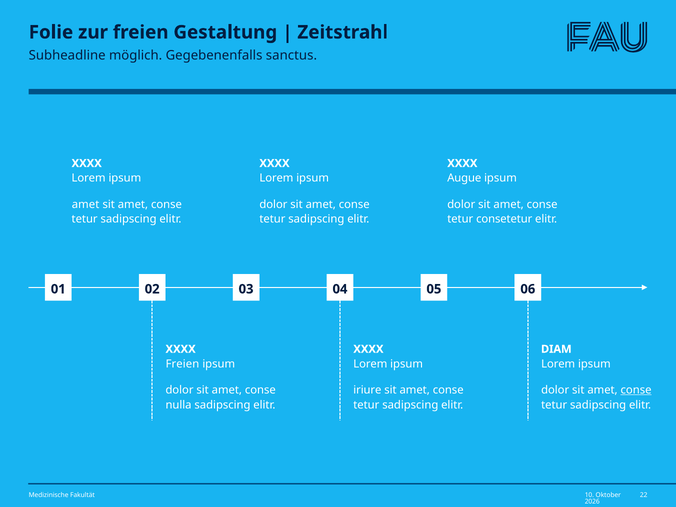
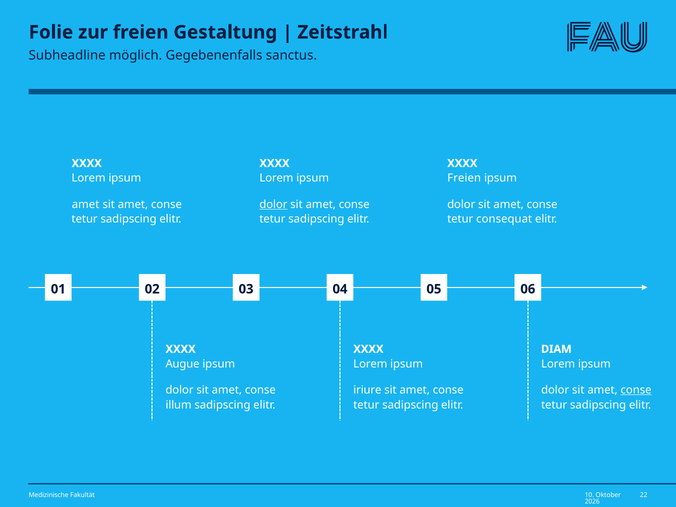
Augue: Augue -> Freien (464, 178)
dolor underline: none -> present (273, 204)
consetetur: consetetur -> consequat (504, 219)
Freien: Freien -> Augue (183, 364)
nulla: nulla -> illum (179, 405)
